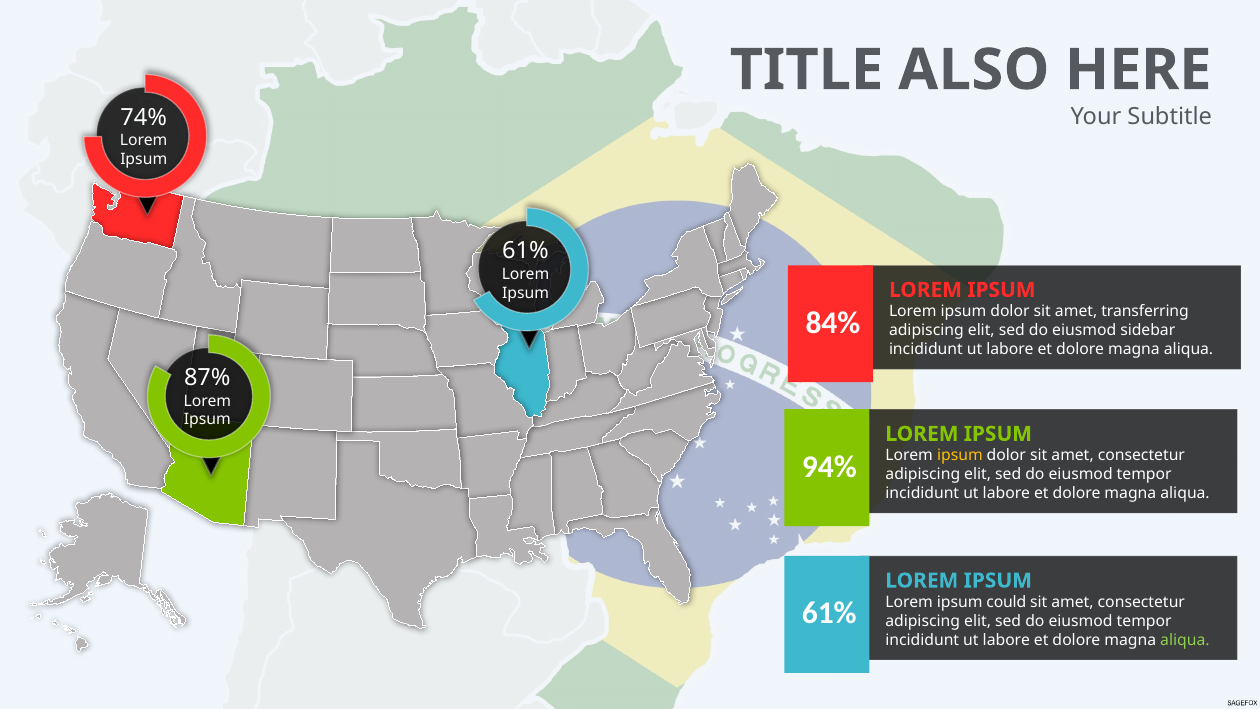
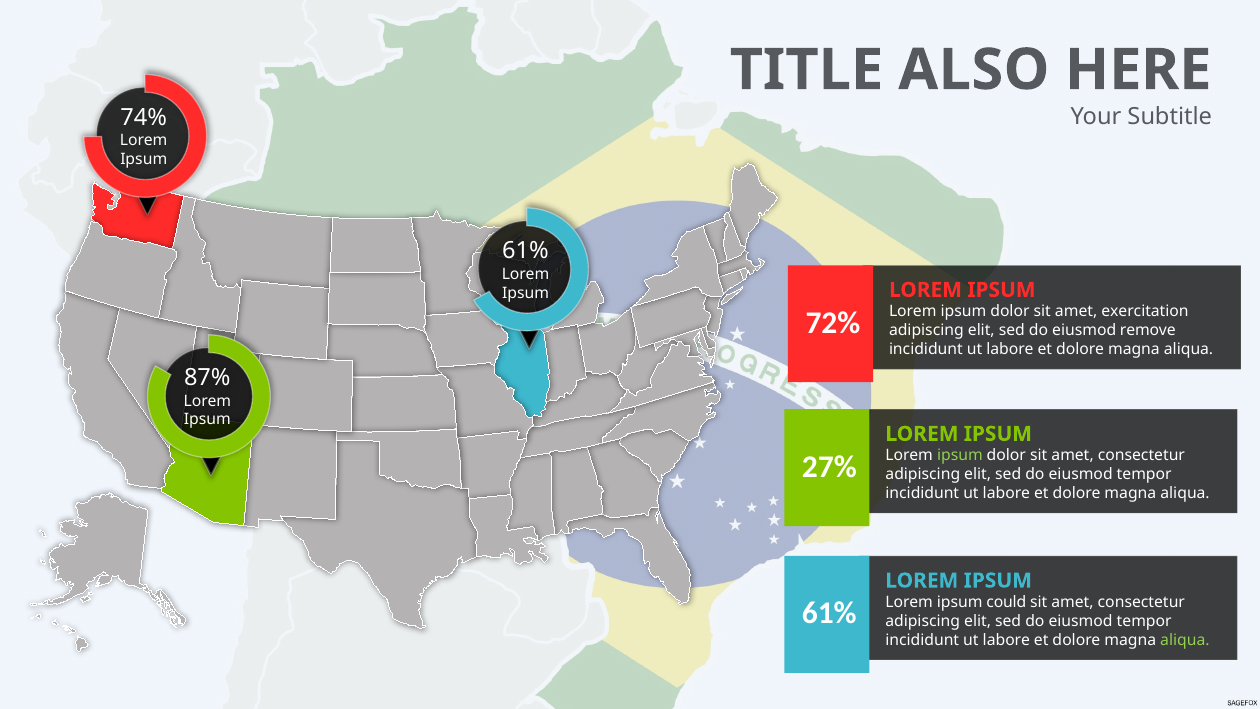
transferring: transferring -> exercitation (1145, 312)
84%: 84% -> 72% (833, 323)
sidebar: sidebar -> remove (1148, 330)
ipsum colour: yellow -> light green (960, 455)
94%: 94% -> 27% (829, 466)
